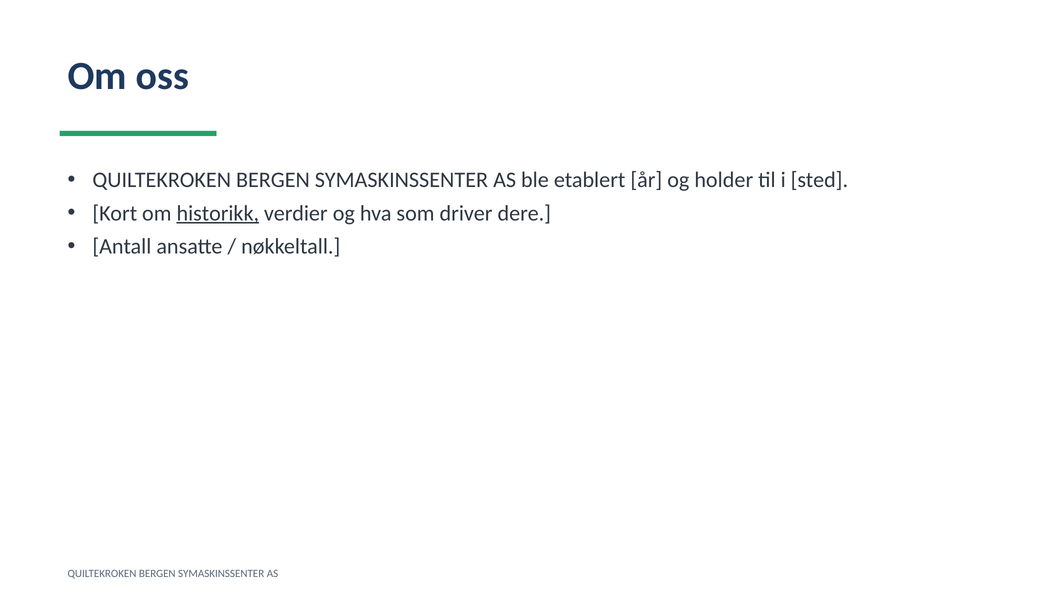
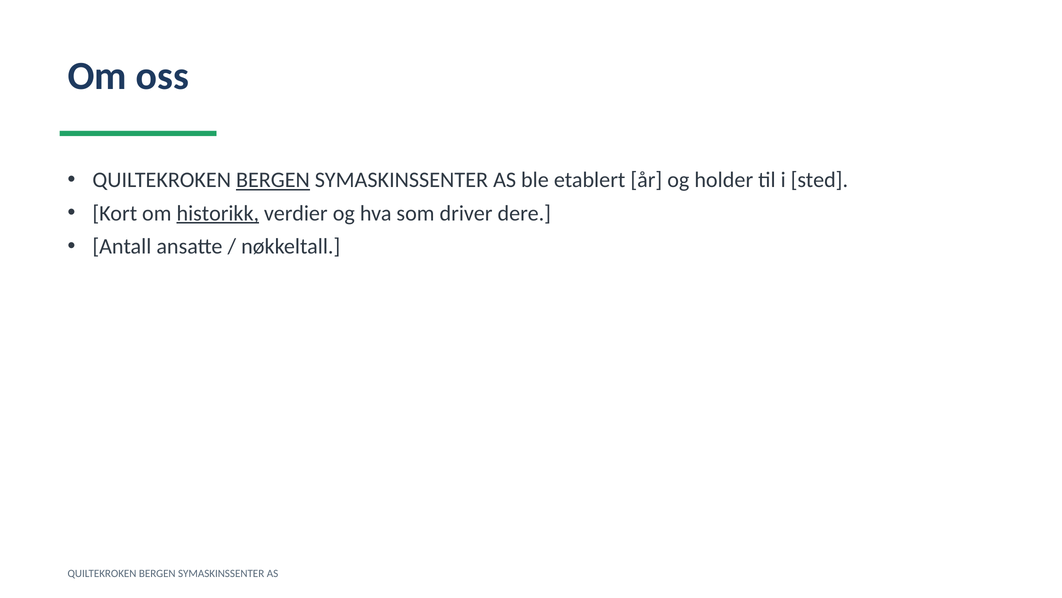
BERGEN underline: none -> present (273, 180)
